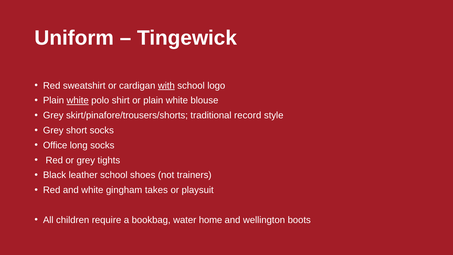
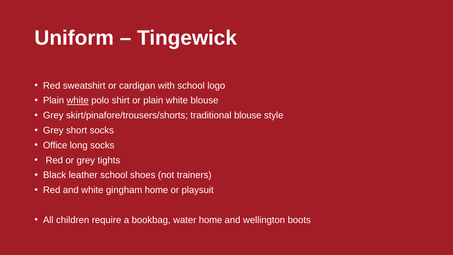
with underline: present -> none (166, 86)
traditional record: record -> blouse (248, 115)
gingham takes: takes -> home (156, 190)
